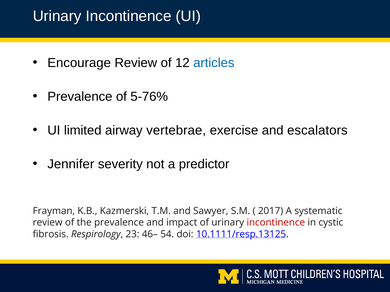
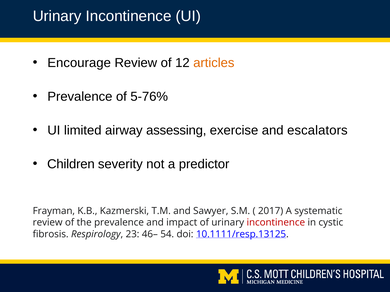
articles colour: blue -> orange (214, 63)
vertebrae: vertebrae -> assessing (176, 131)
Jennifer: Jennifer -> Children (71, 164)
